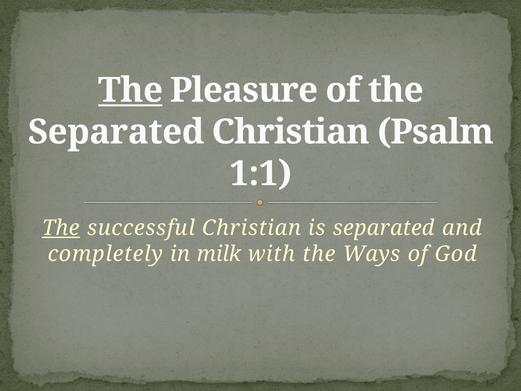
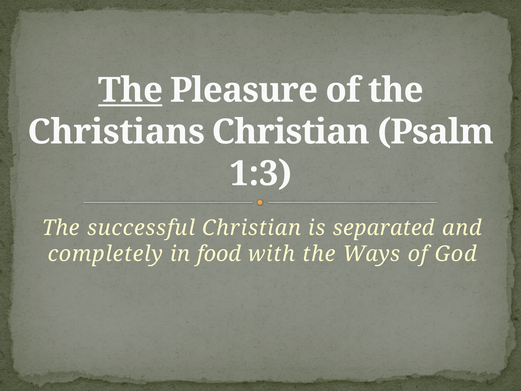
Separated: Separated -> Christians (116, 132)
1:1: 1:1 -> 1:3 (261, 174)
The underline: present -> none (61, 228)
milk: milk -> food (219, 254)
